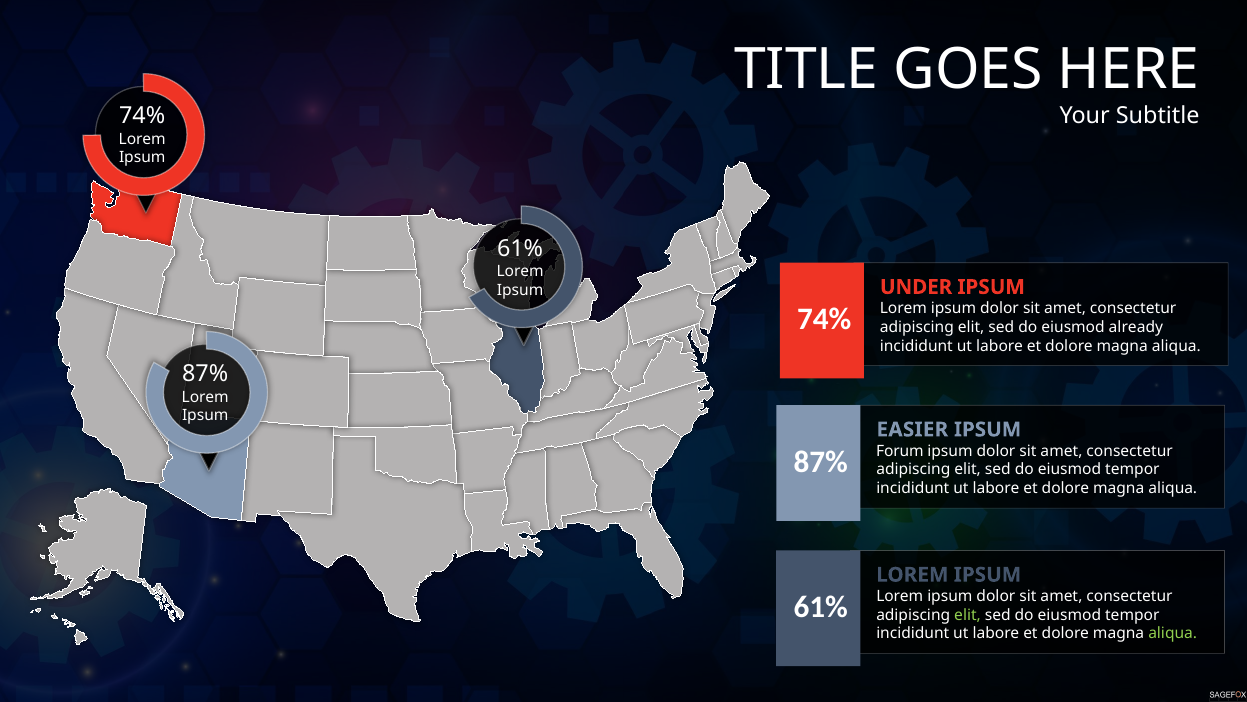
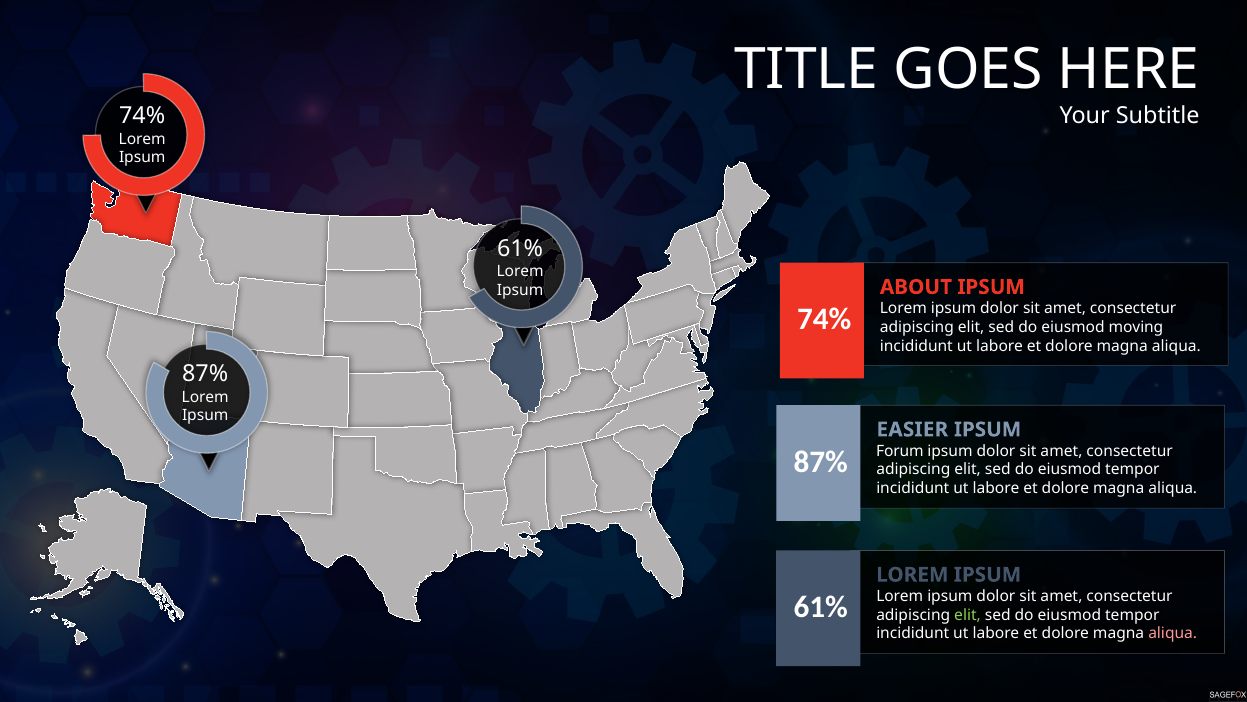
UNDER: UNDER -> ABOUT (916, 287)
already: already -> moving (1136, 327)
aliqua colour: light green -> pink (1173, 633)
